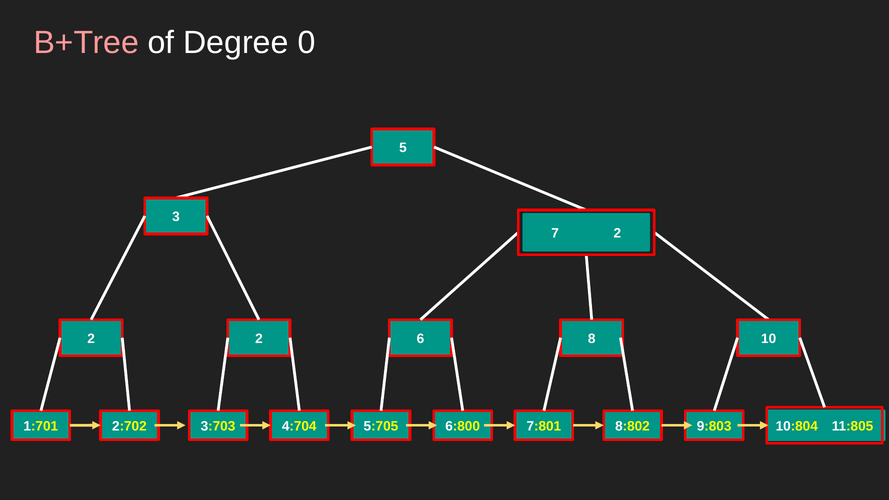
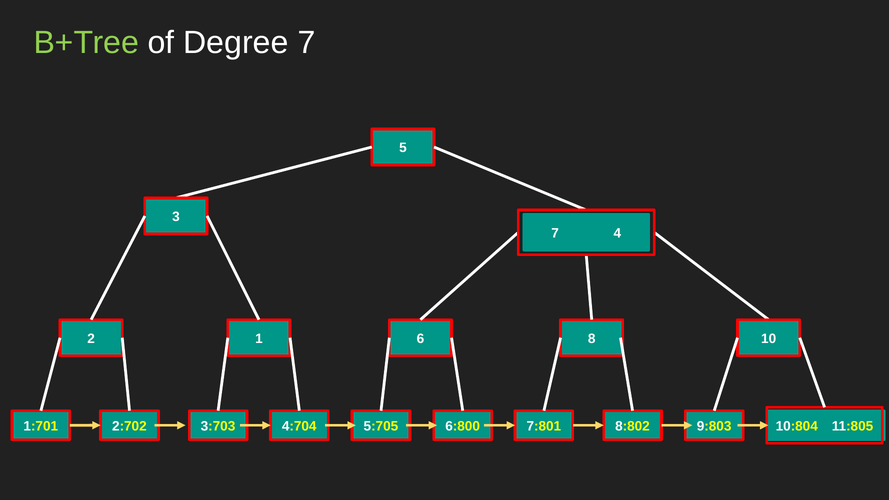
B+Tree colour: pink -> light green (86, 42)
Degree 0: 0 -> 7 (307, 42)
7 2: 2 -> 4 (617, 233)
2 2: 2 -> 1 (259, 339)
